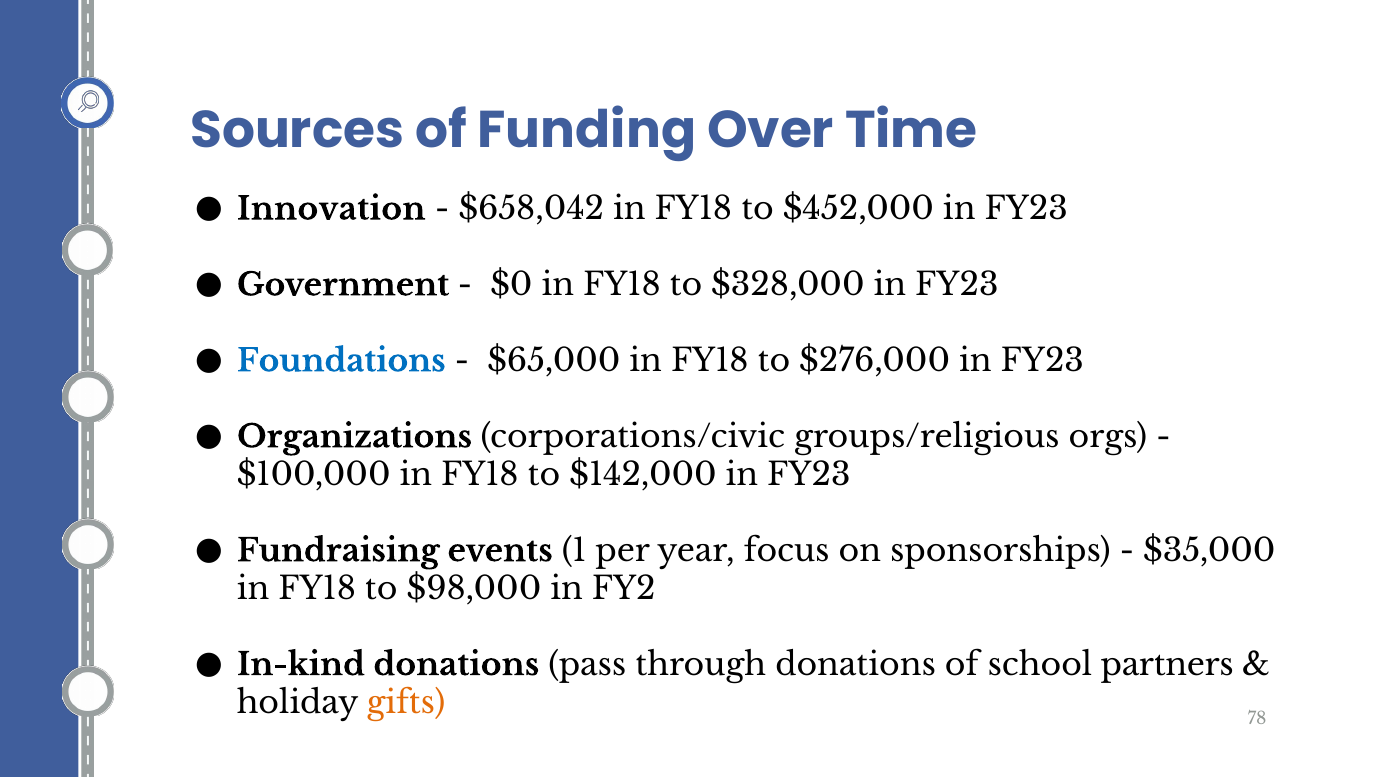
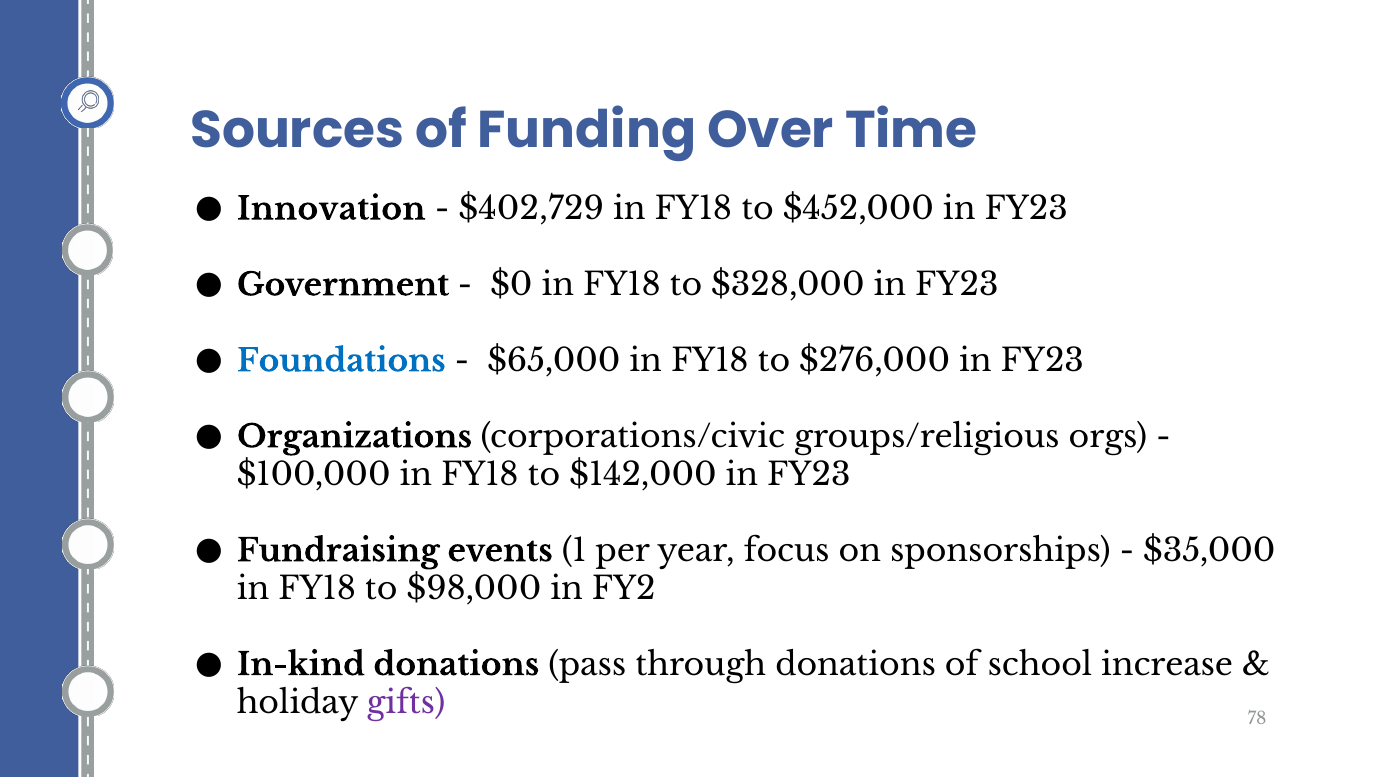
$658,042: $658,042 -> $402,729 (531, 209)
partners: partners -> increase (1167, 665)
gifts colour: orange -> purple (406, 703)
